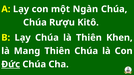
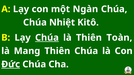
Rượu: Rượu -> Nhiệt (62, 23)
Chúa underline: none -> present (47, 38)
Khen: Khen -> Toàn (119, 38)
